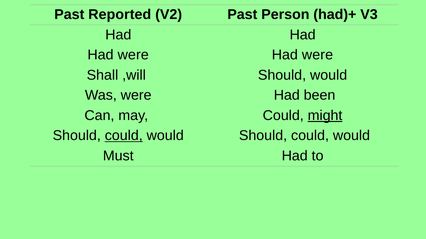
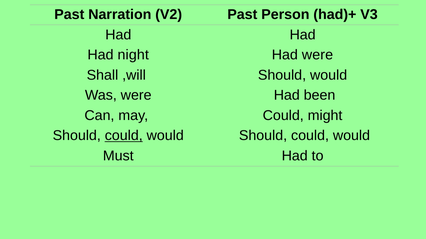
Reported: Reported -> Narration (120, 15)
were: were -> night (133, 55)
might underline: present -> none (325, 116)
